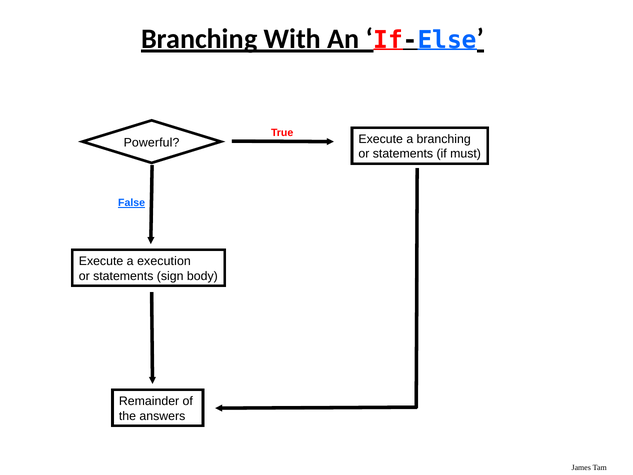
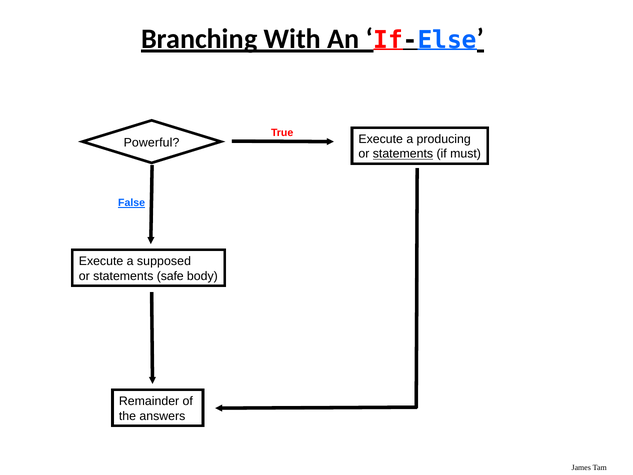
a branching: branching -> producing (444, 139)
statements underline: none -> present (403, 154)
execution: execution -> supposed (164, 261)
sign: sign -> safe (170, 276)
